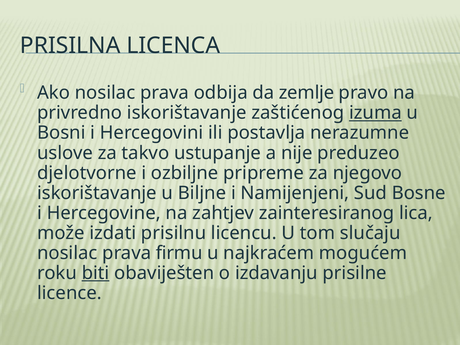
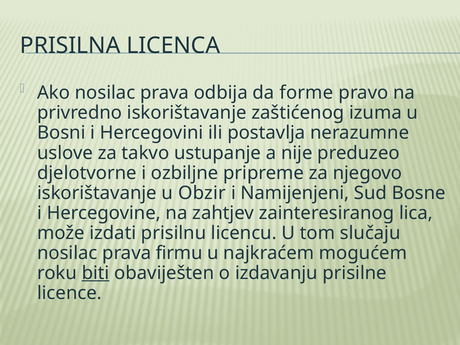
zemlje: zemlje -> forme (306, 93)
izuma underline: present -> none (375, 113)
Biljne: Biljne -> Obzir (202, 193)
